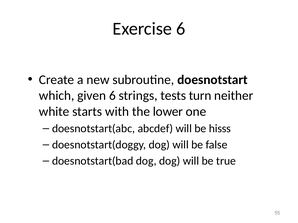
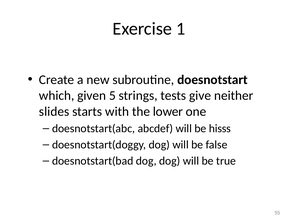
Exercise 6: 6 -> 1 (181, 29)
given 6: 6 -> 5 (112, 96)
turn: turn -> give (200, 96)
white: white -> slides (54, 112)
